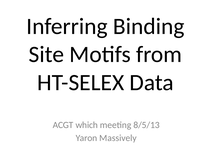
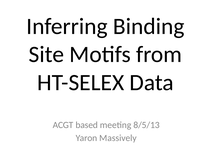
which: which -> based (87, 125)
